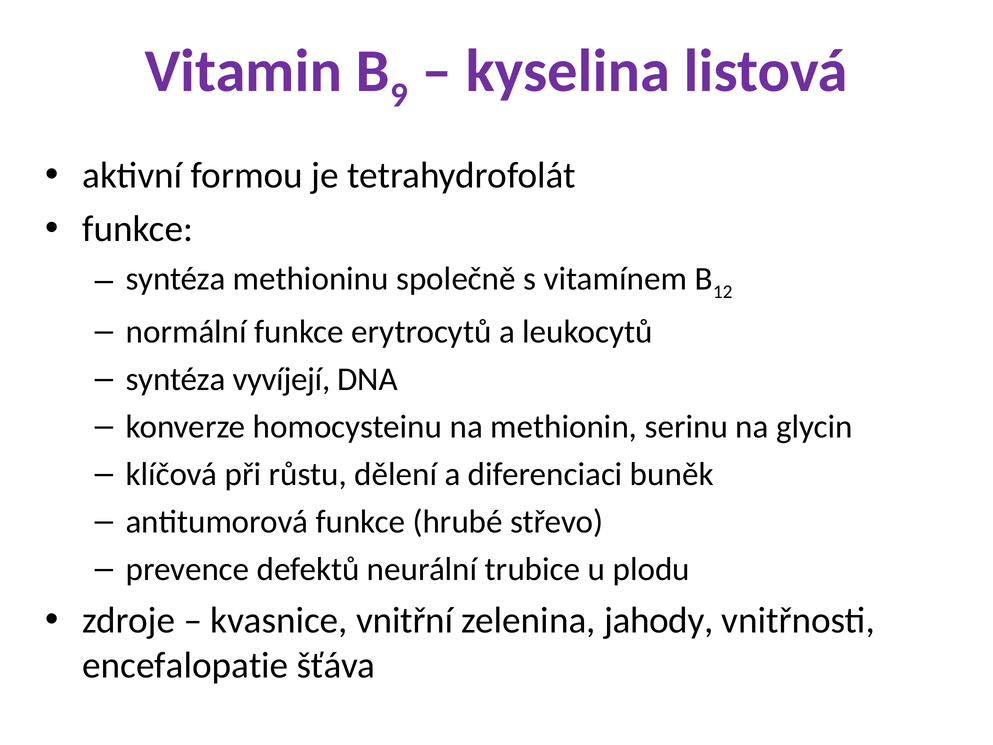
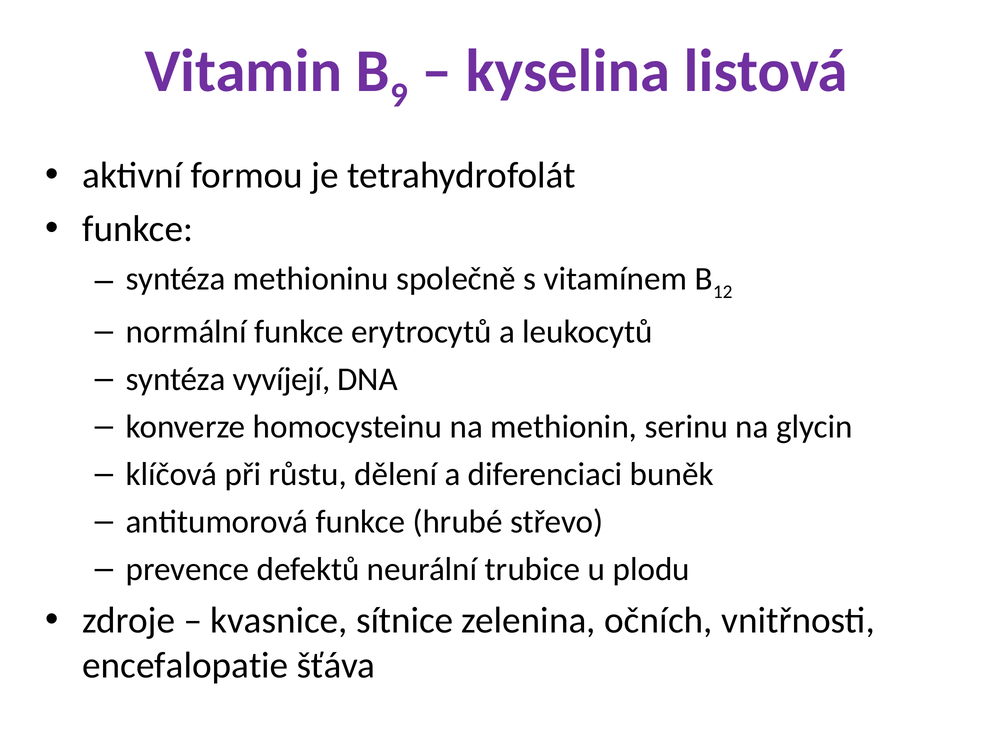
vnitřní: vnitřní -> sítnice (405, 620)
jahody: jahody -> očních (658, 620)
